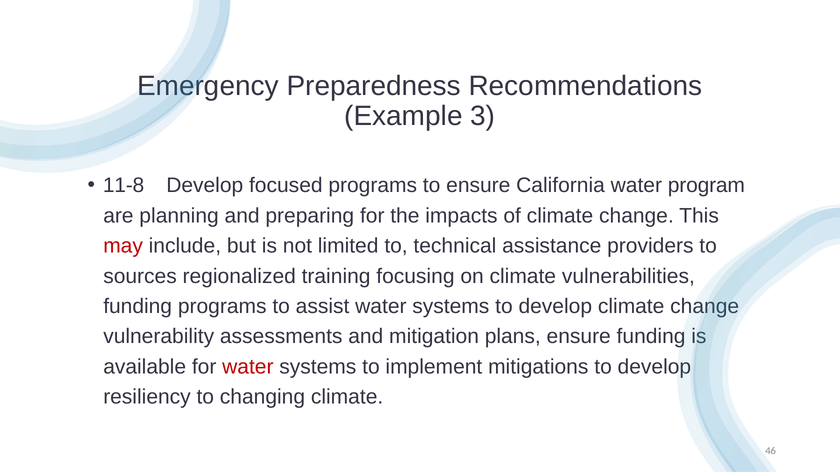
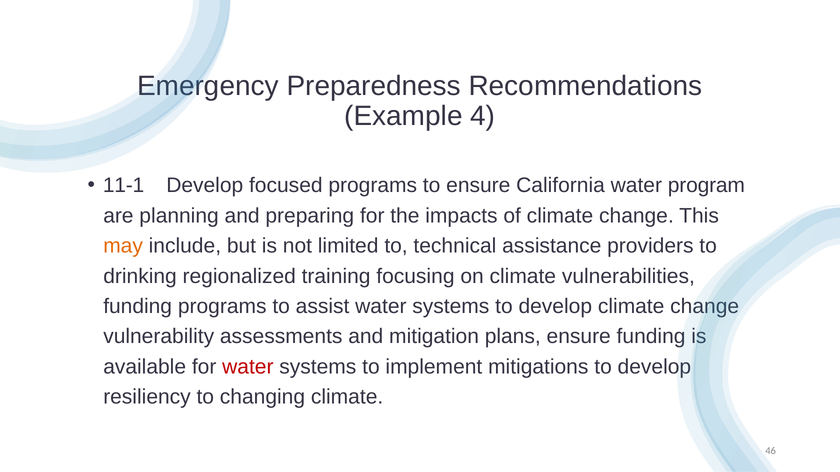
3: 3 -> 4 (483, 116)
11-8: 11-8 -> 11-1 (124, 186)
may colour: red -> orange (123, 246)
sources: sources -> drinking (140, 276)
